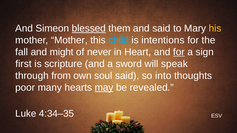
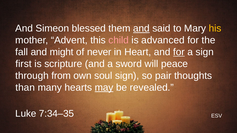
blessed underline: present -> none (89, 28)
and underline: none -> present (141, 28)
mother Mother: Mother -> Advent (69, 40)
child colour: light blue -> pink (119, 40)
intentions: intentions -> advanced (163, 40)
speak: speak -> peace (175, 64)
soul said: said -> sign (127, 76)
into: into -> pair (163, 76)
poor: poor -> than (25, 88)
4:34–35: 4:34–35 -> 7:34–35 (56, 114)
